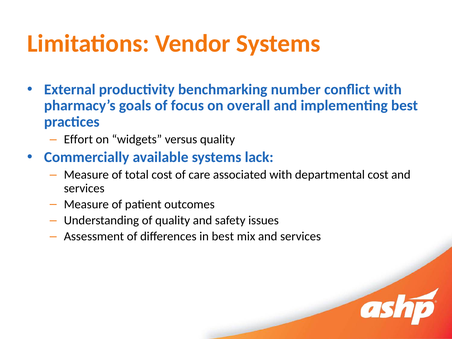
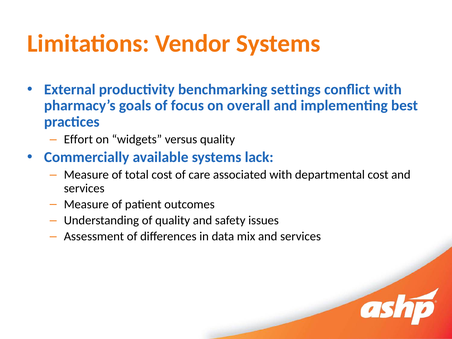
number: number -> settings (296, 89)
in best: best -> data (223, 236)
